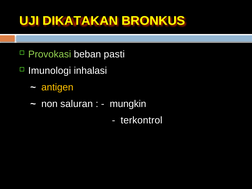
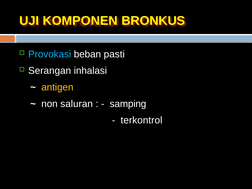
DIKATAKAN: DIKATAKAN -> KOMPONEN (80, 21)
Provokasi colour: light green -> light blue (50, 54)
Imunologi: Imunologi -> Serangan (50, 71)
mungkin: mungkin -> samping (128, 104)
